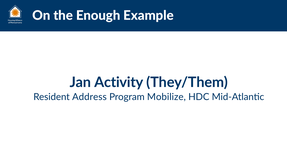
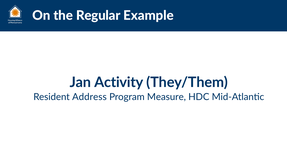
Enough: Enough -> Regular (98, 16)
Mobilize: Mobilize -> Measure (166, 97)
